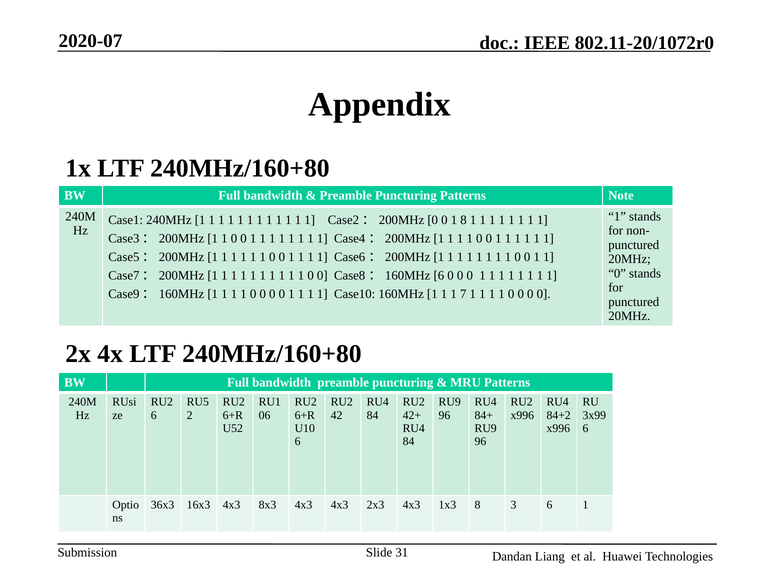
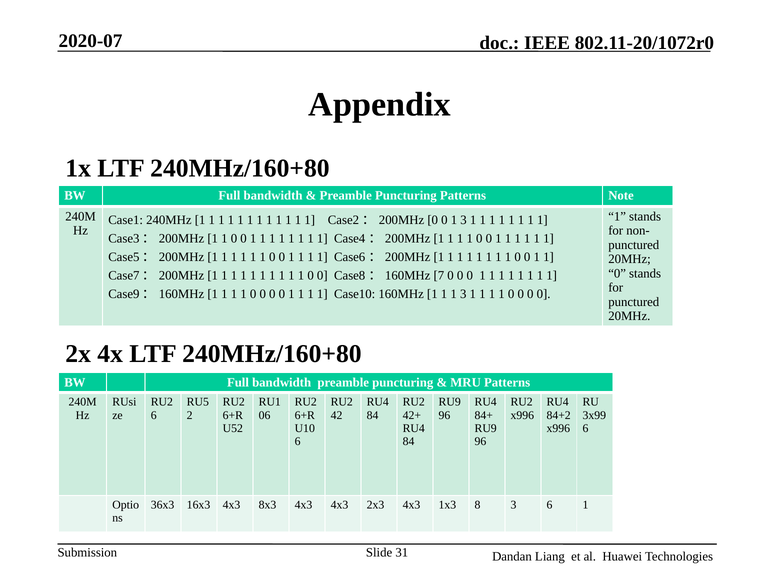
0 1 8: 8 -> 3 (464, 220)
160MHz 6: 6 -> 7 (439, 276)
1 1 7: 7 -> 3 (463, 294)
